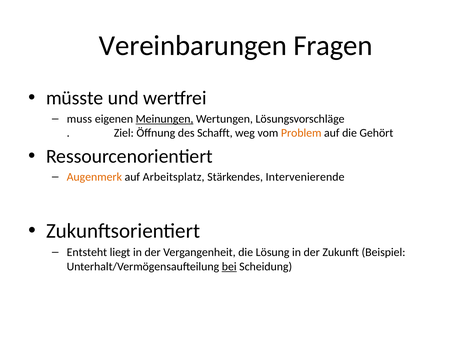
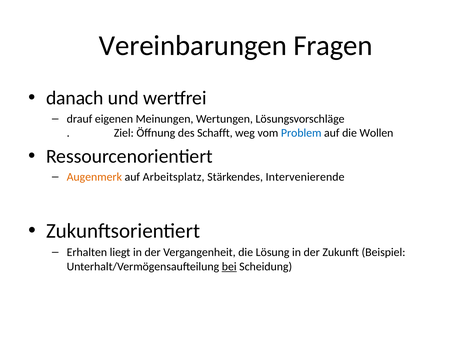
müsste: müsste -> danach (75, 98)
muss: muss -> drauf (79, 119)
Meinungen underline: present -> none (165, 119)
Problem colour: orange -> blue (301, 133)
Gehört: Gehört -> Wollen (376, 133)
Entsteht: Entsteht -> Erhalten (87, 252)
